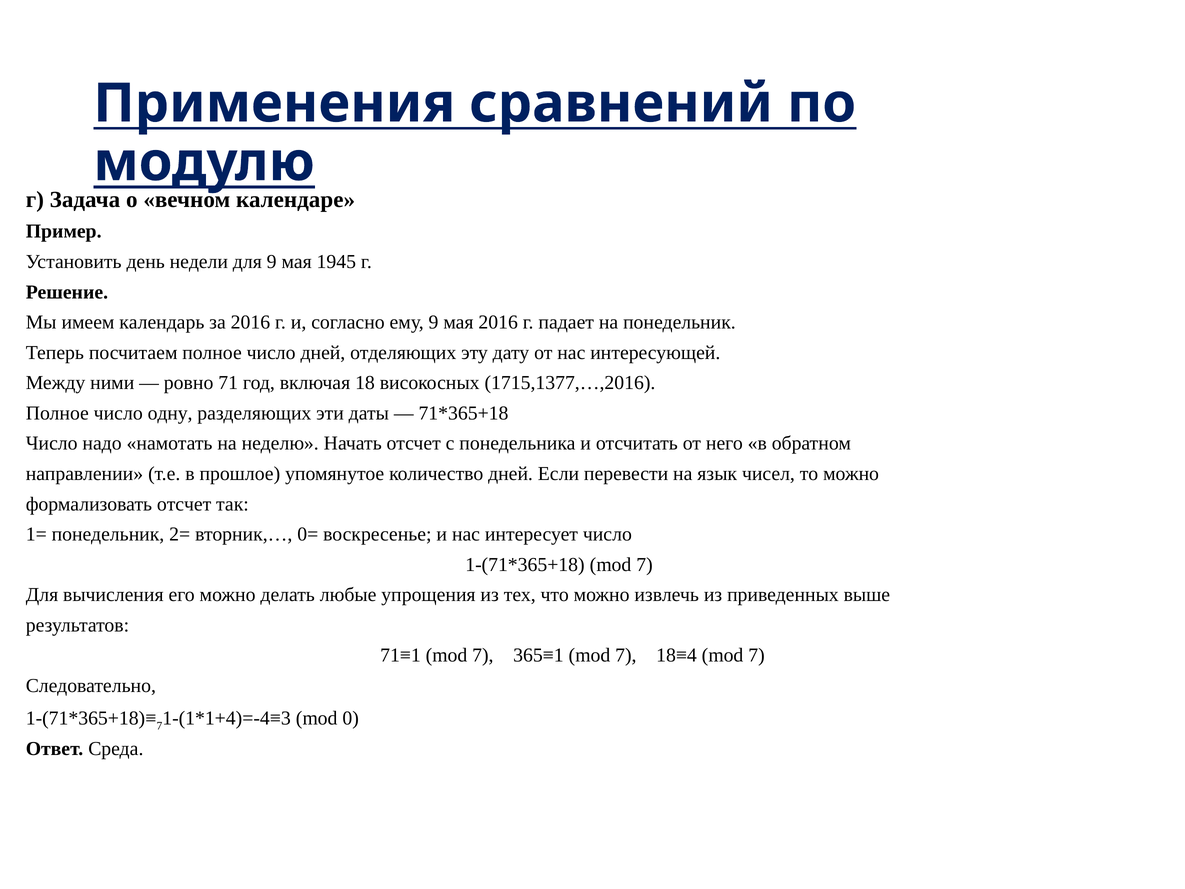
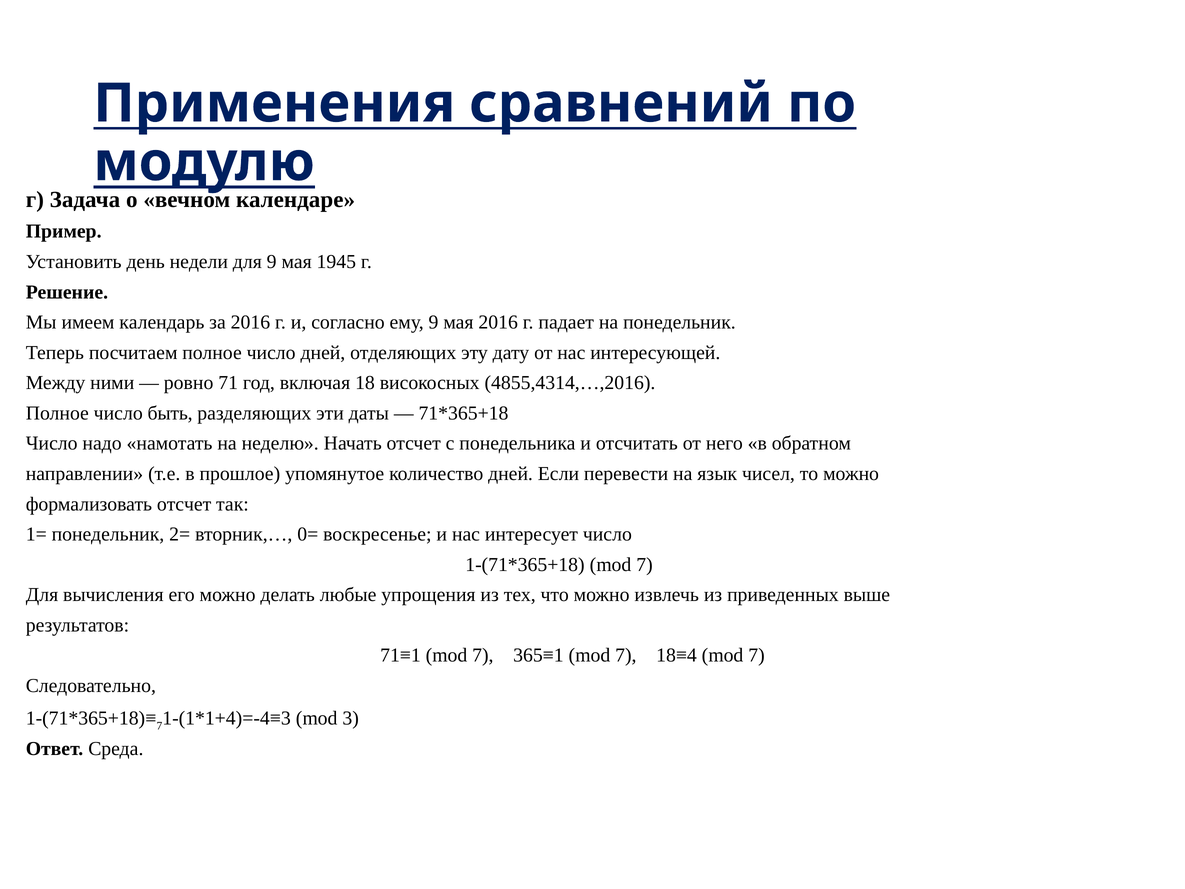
1715,1377,…,2016: 1715,1377,…,2016 -> 4855,4314,…,2016 (570, 383)
одну: одну -> быть (170, 413)
0: 0 -> 3 (351, 718)
